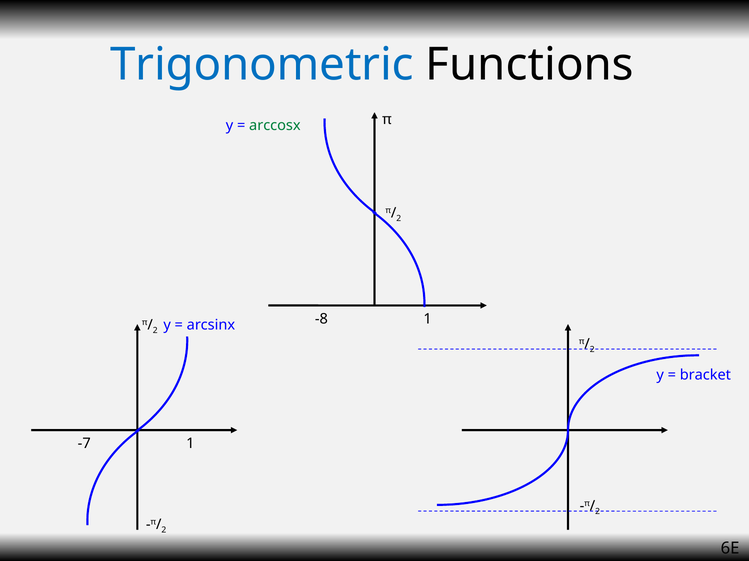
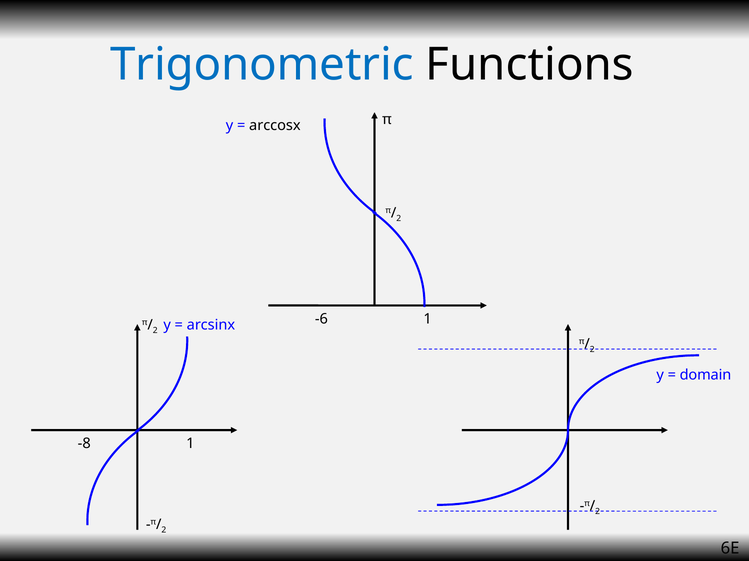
arccosx colour: green -> black (275, 126)
-8: -8 -> -6 (321, 319)
bracket: bracket -> domain (705, 375)
-7: -7 -> -8 (84, 444)
